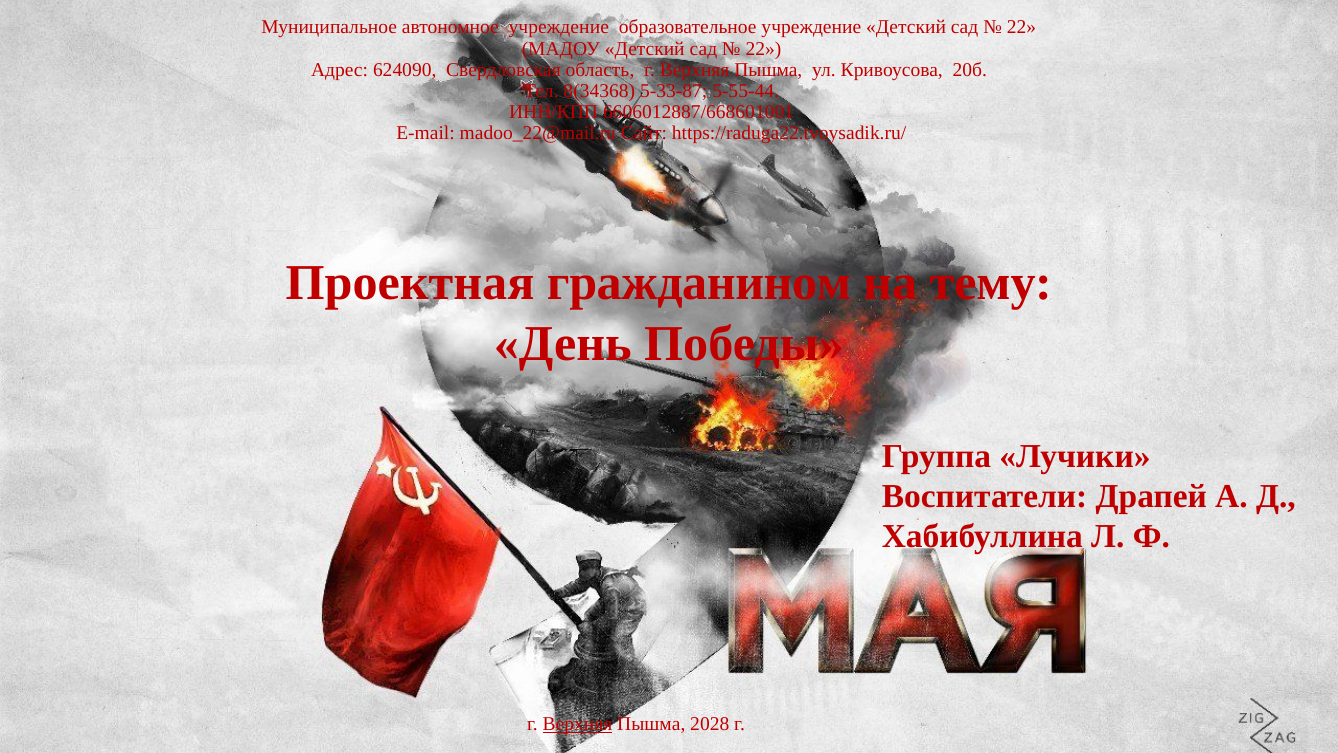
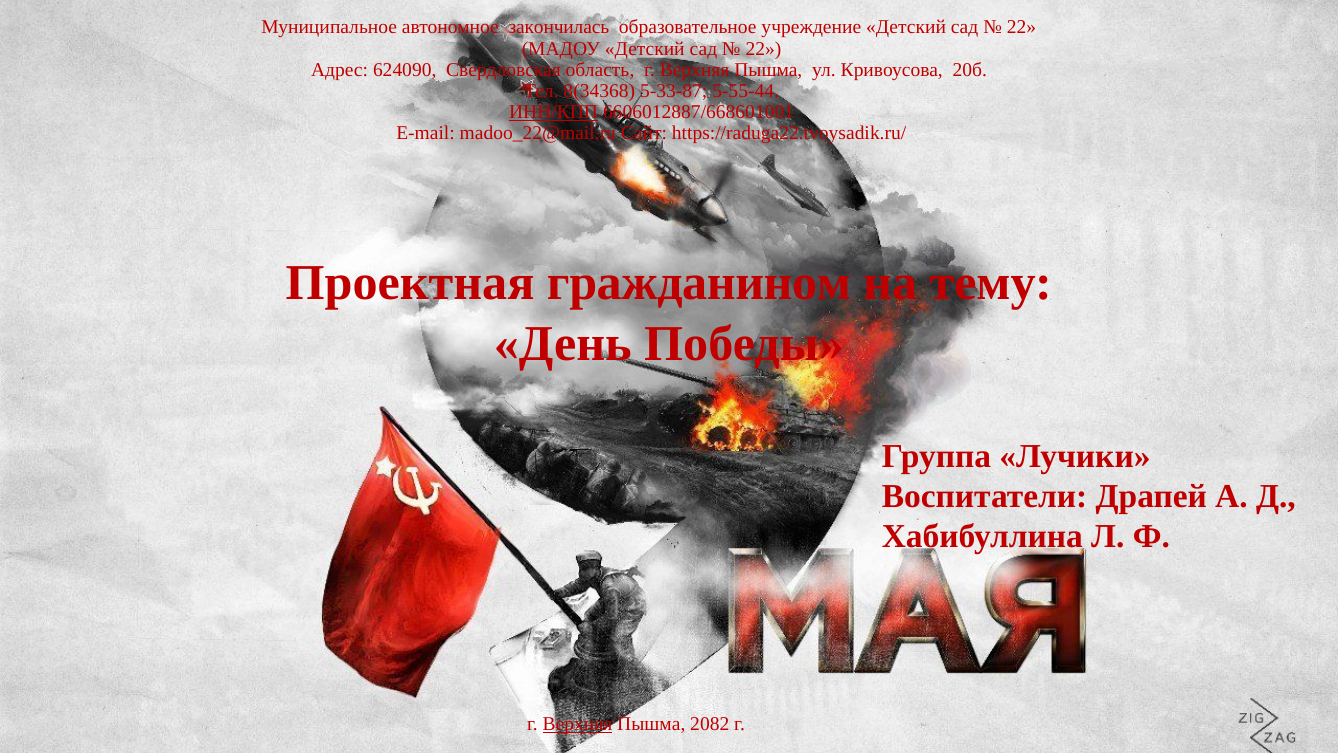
автономное учреждение: учреждение -> закончилась (559, 27)
ИНН/КПП underline: none -> present (554, 112)
2028: 2028 -> 2082 (710, 723)
